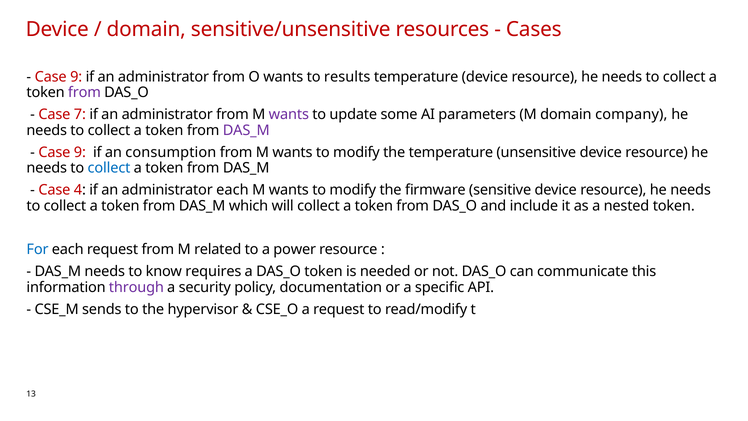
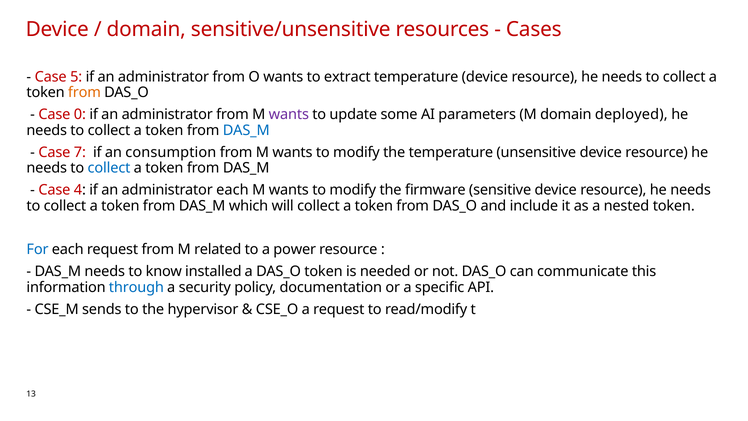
9: 9 -> 5 (76, 77)
results: results -> extract (347, 77)
from colour: purple -> orange (84, 92)
7: 7 -> 0 (80, 114)
company: company -> deployed (631, 114)
DAS_M colour: purple -> blue (246, 130)
9: 9 -> 7 (80, 152)
requires: requires -> installed (213, 271)
through colour: purple -> blue (136, 287)
